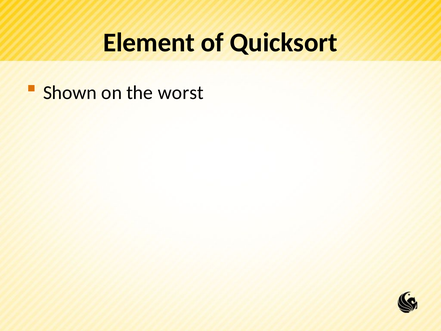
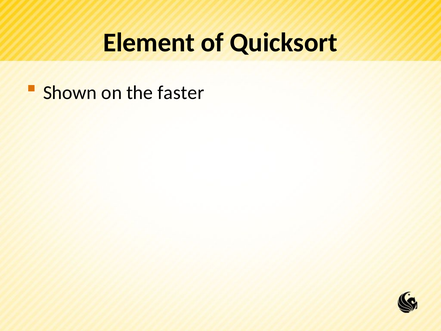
worst: worst -> faster (181, 93)
